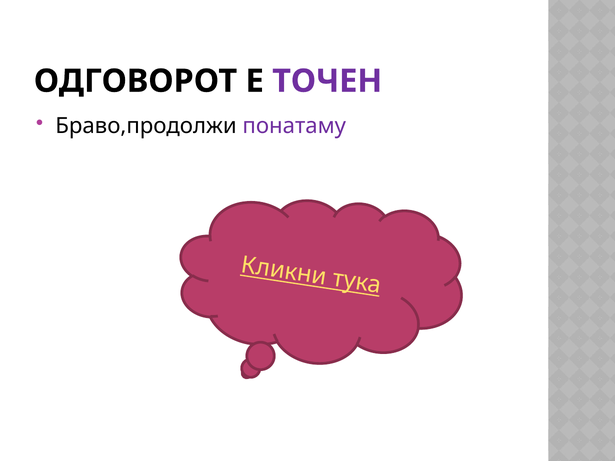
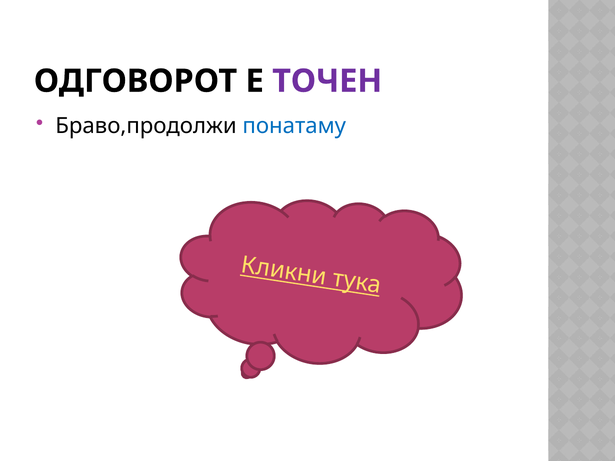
понатаму colour: purple -> blue (294, 126)
